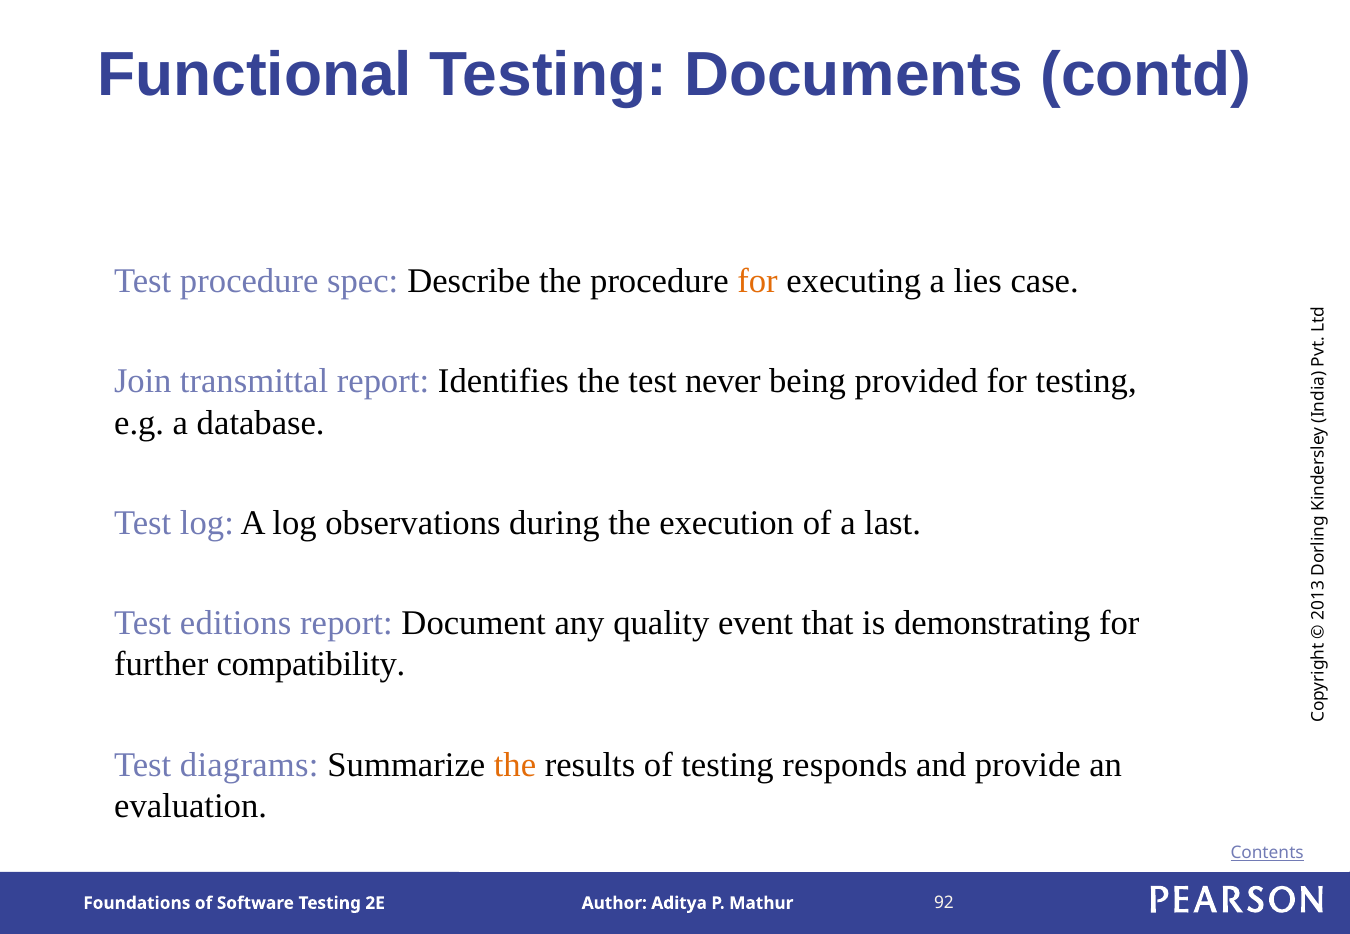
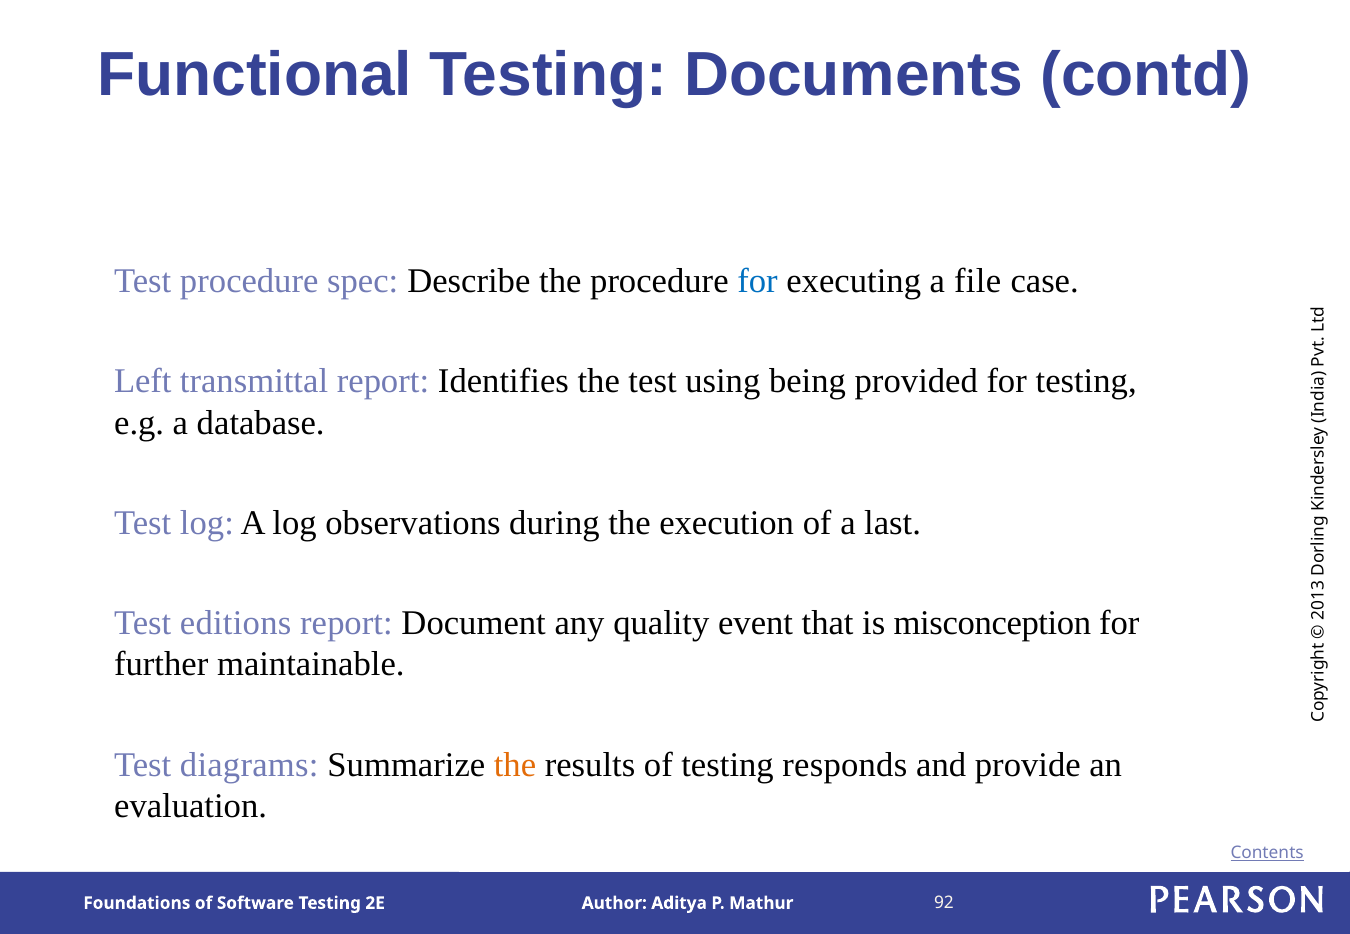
for colour: orange -> blue (758, 281)
lies: lies -> file (978, 281)
Join: Join -> Left (143, 381)
never: never -> using (723, 381)
demonstrating: demonstrating -> misconception (992, 623)
compatibility: compatibility -> maintainable (311, 665)
